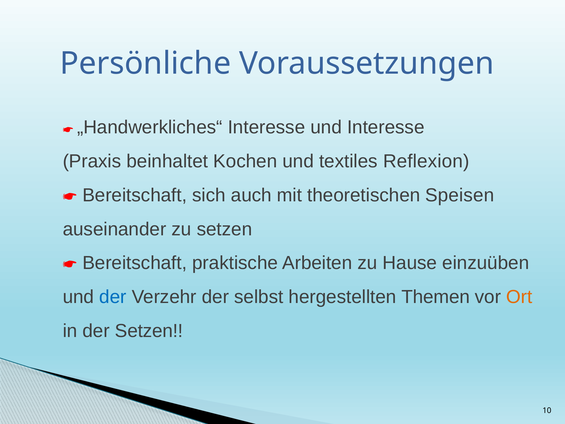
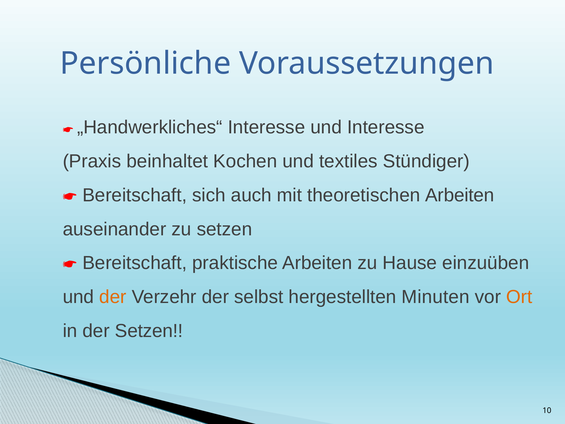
Reflexion: Reflexion -> Stündiger (426, 161)
theoretischen Speisen: Speisen -> Arbeiten (460, 195)
der colour: blue -> orange (113, 297)
Themen: Themen -> Minuten (436, 297)
